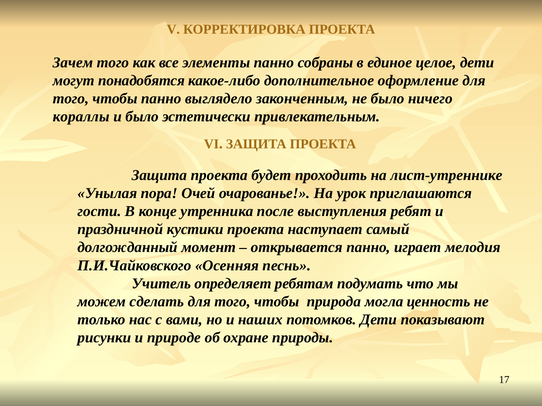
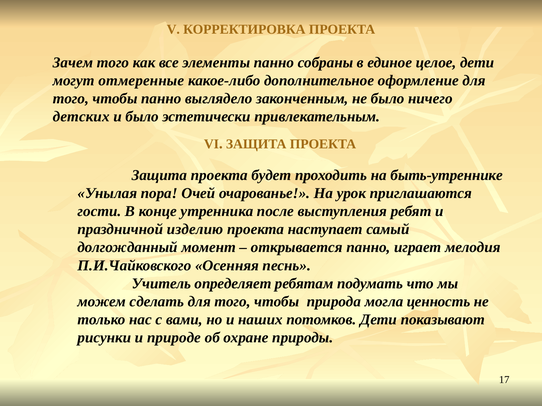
понадобятся: понадобятся -> отмеренные (141, 81)
кораллы: кораллы -> детских (81, 117)
лист-утреннике: лист-утреннике -> быть-утреннике (447, 175)
кустики: кустики -> изделию (195, 230)
